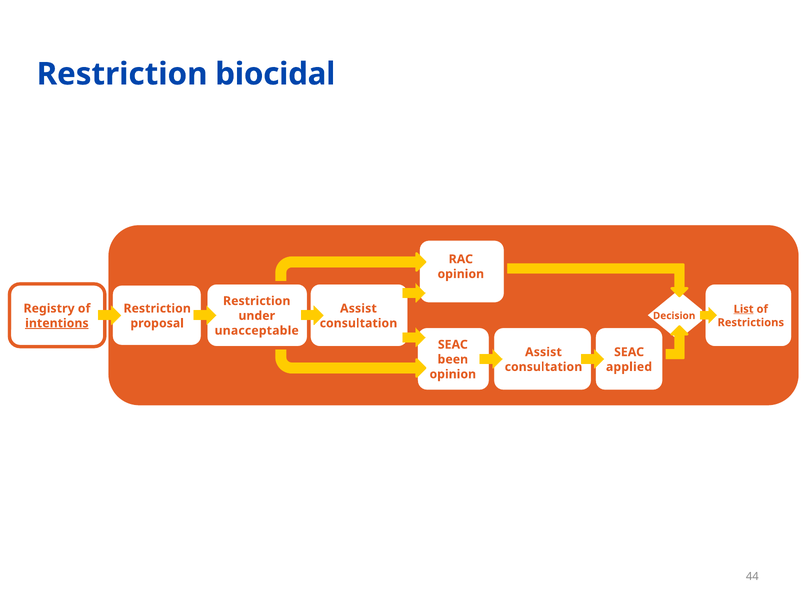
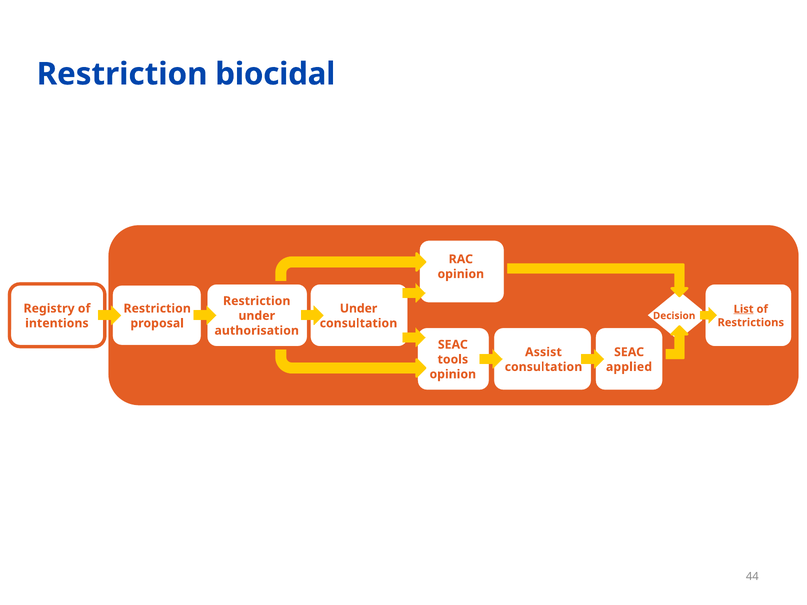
Assist: Assist -> Under (359, 309)
intentions underline: present -> none (57, 323)
unacceptable: unacceptable -> authorisation (257, 331)
been: been -> tools (453, 360)
